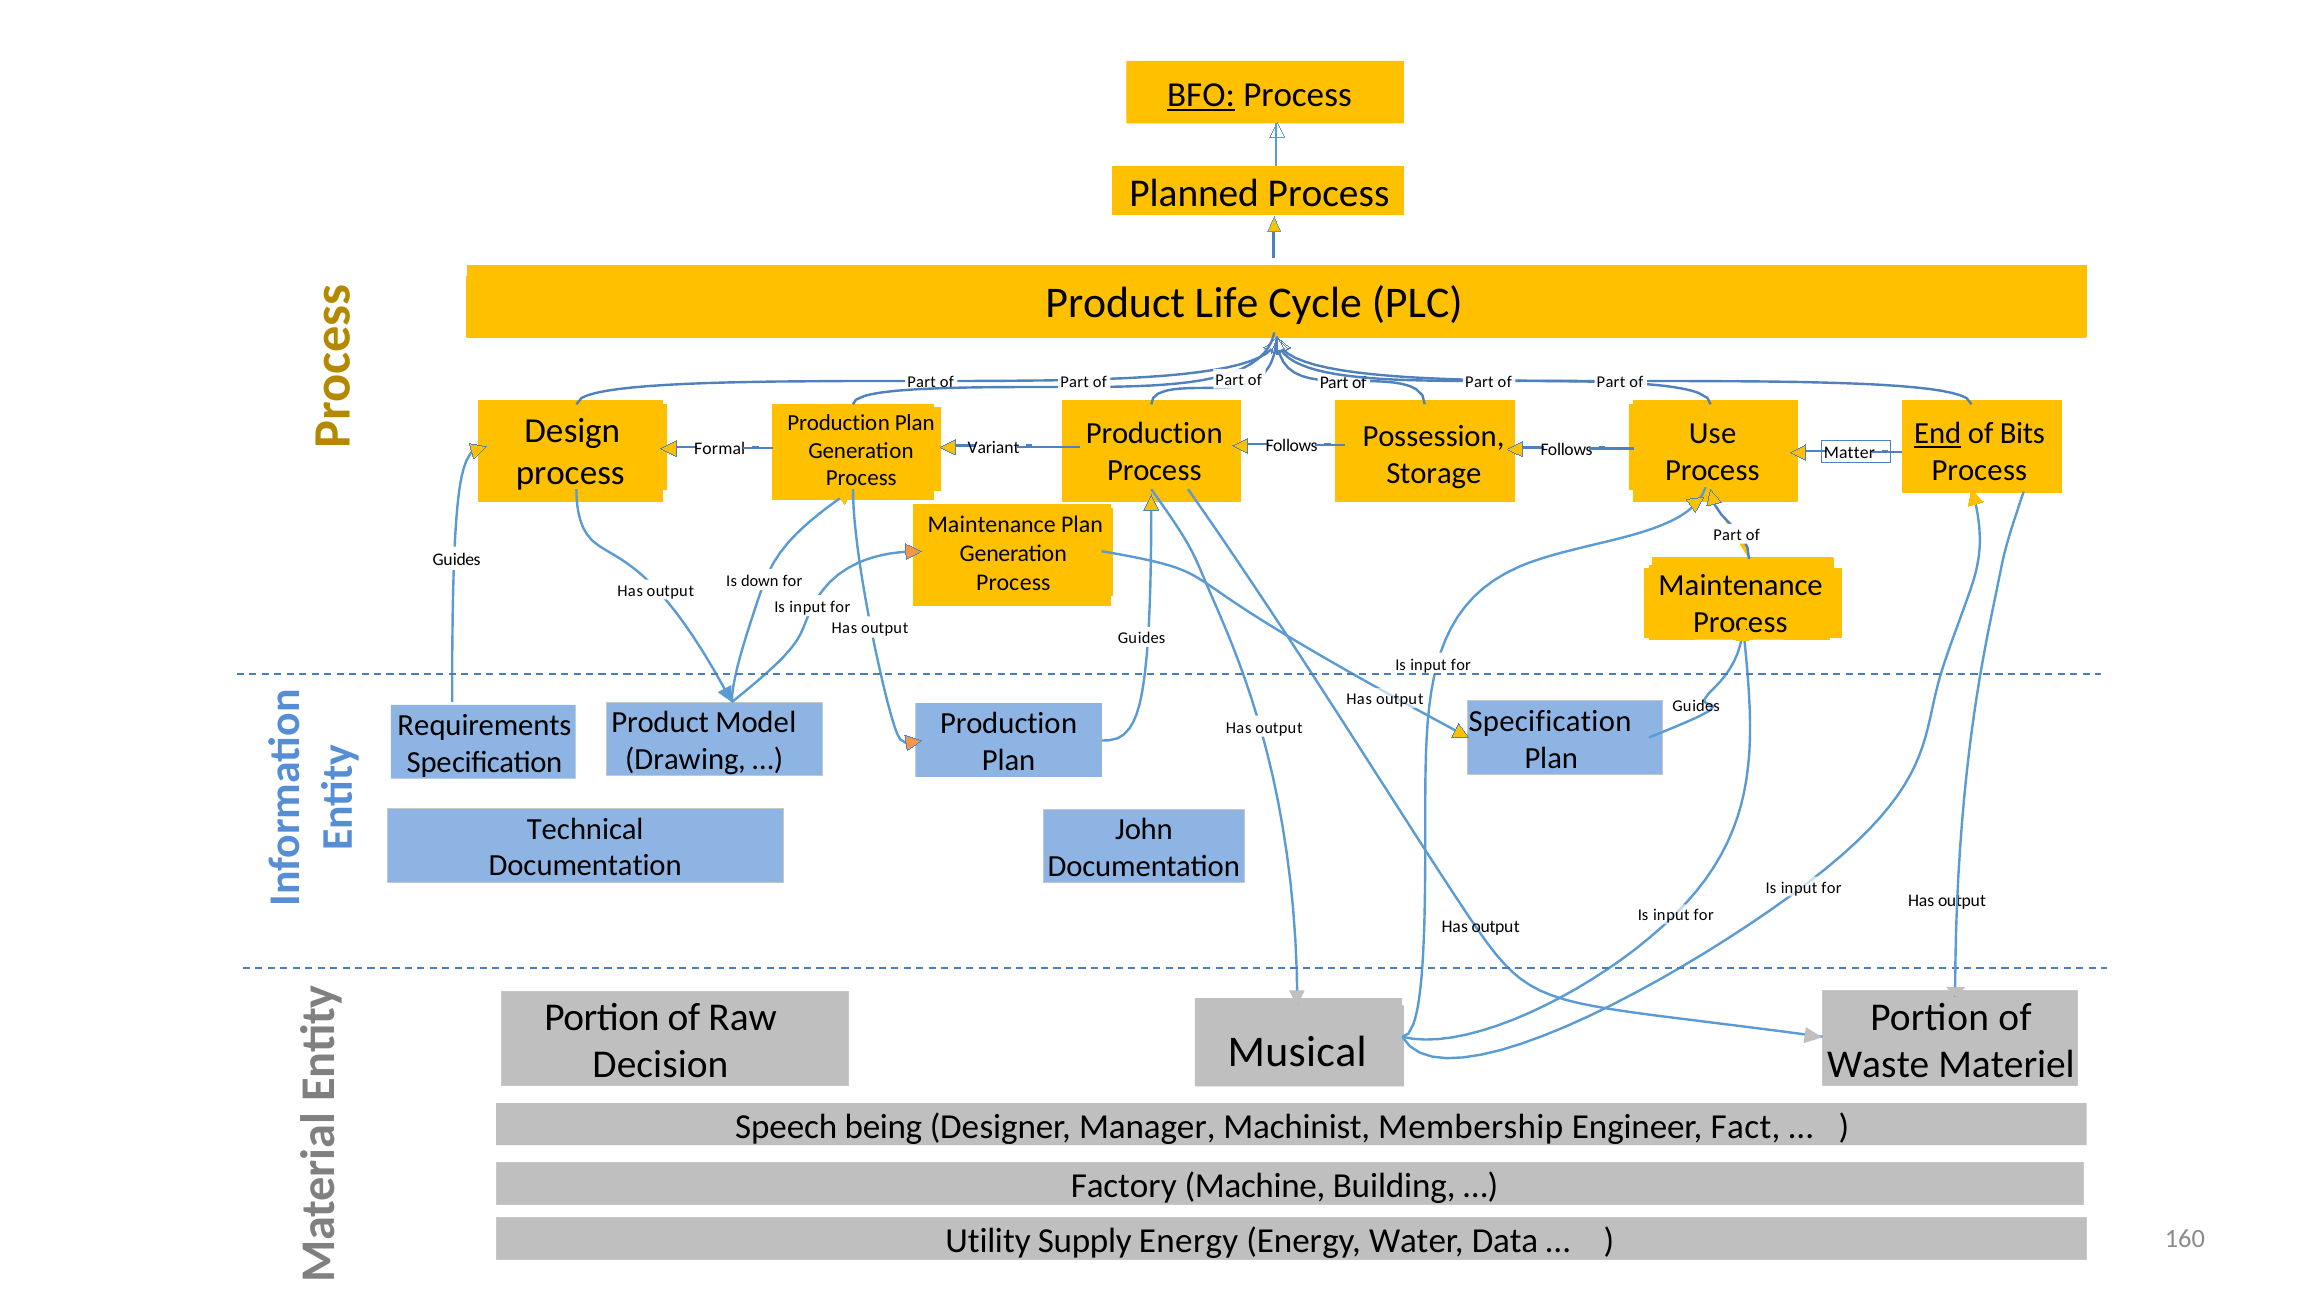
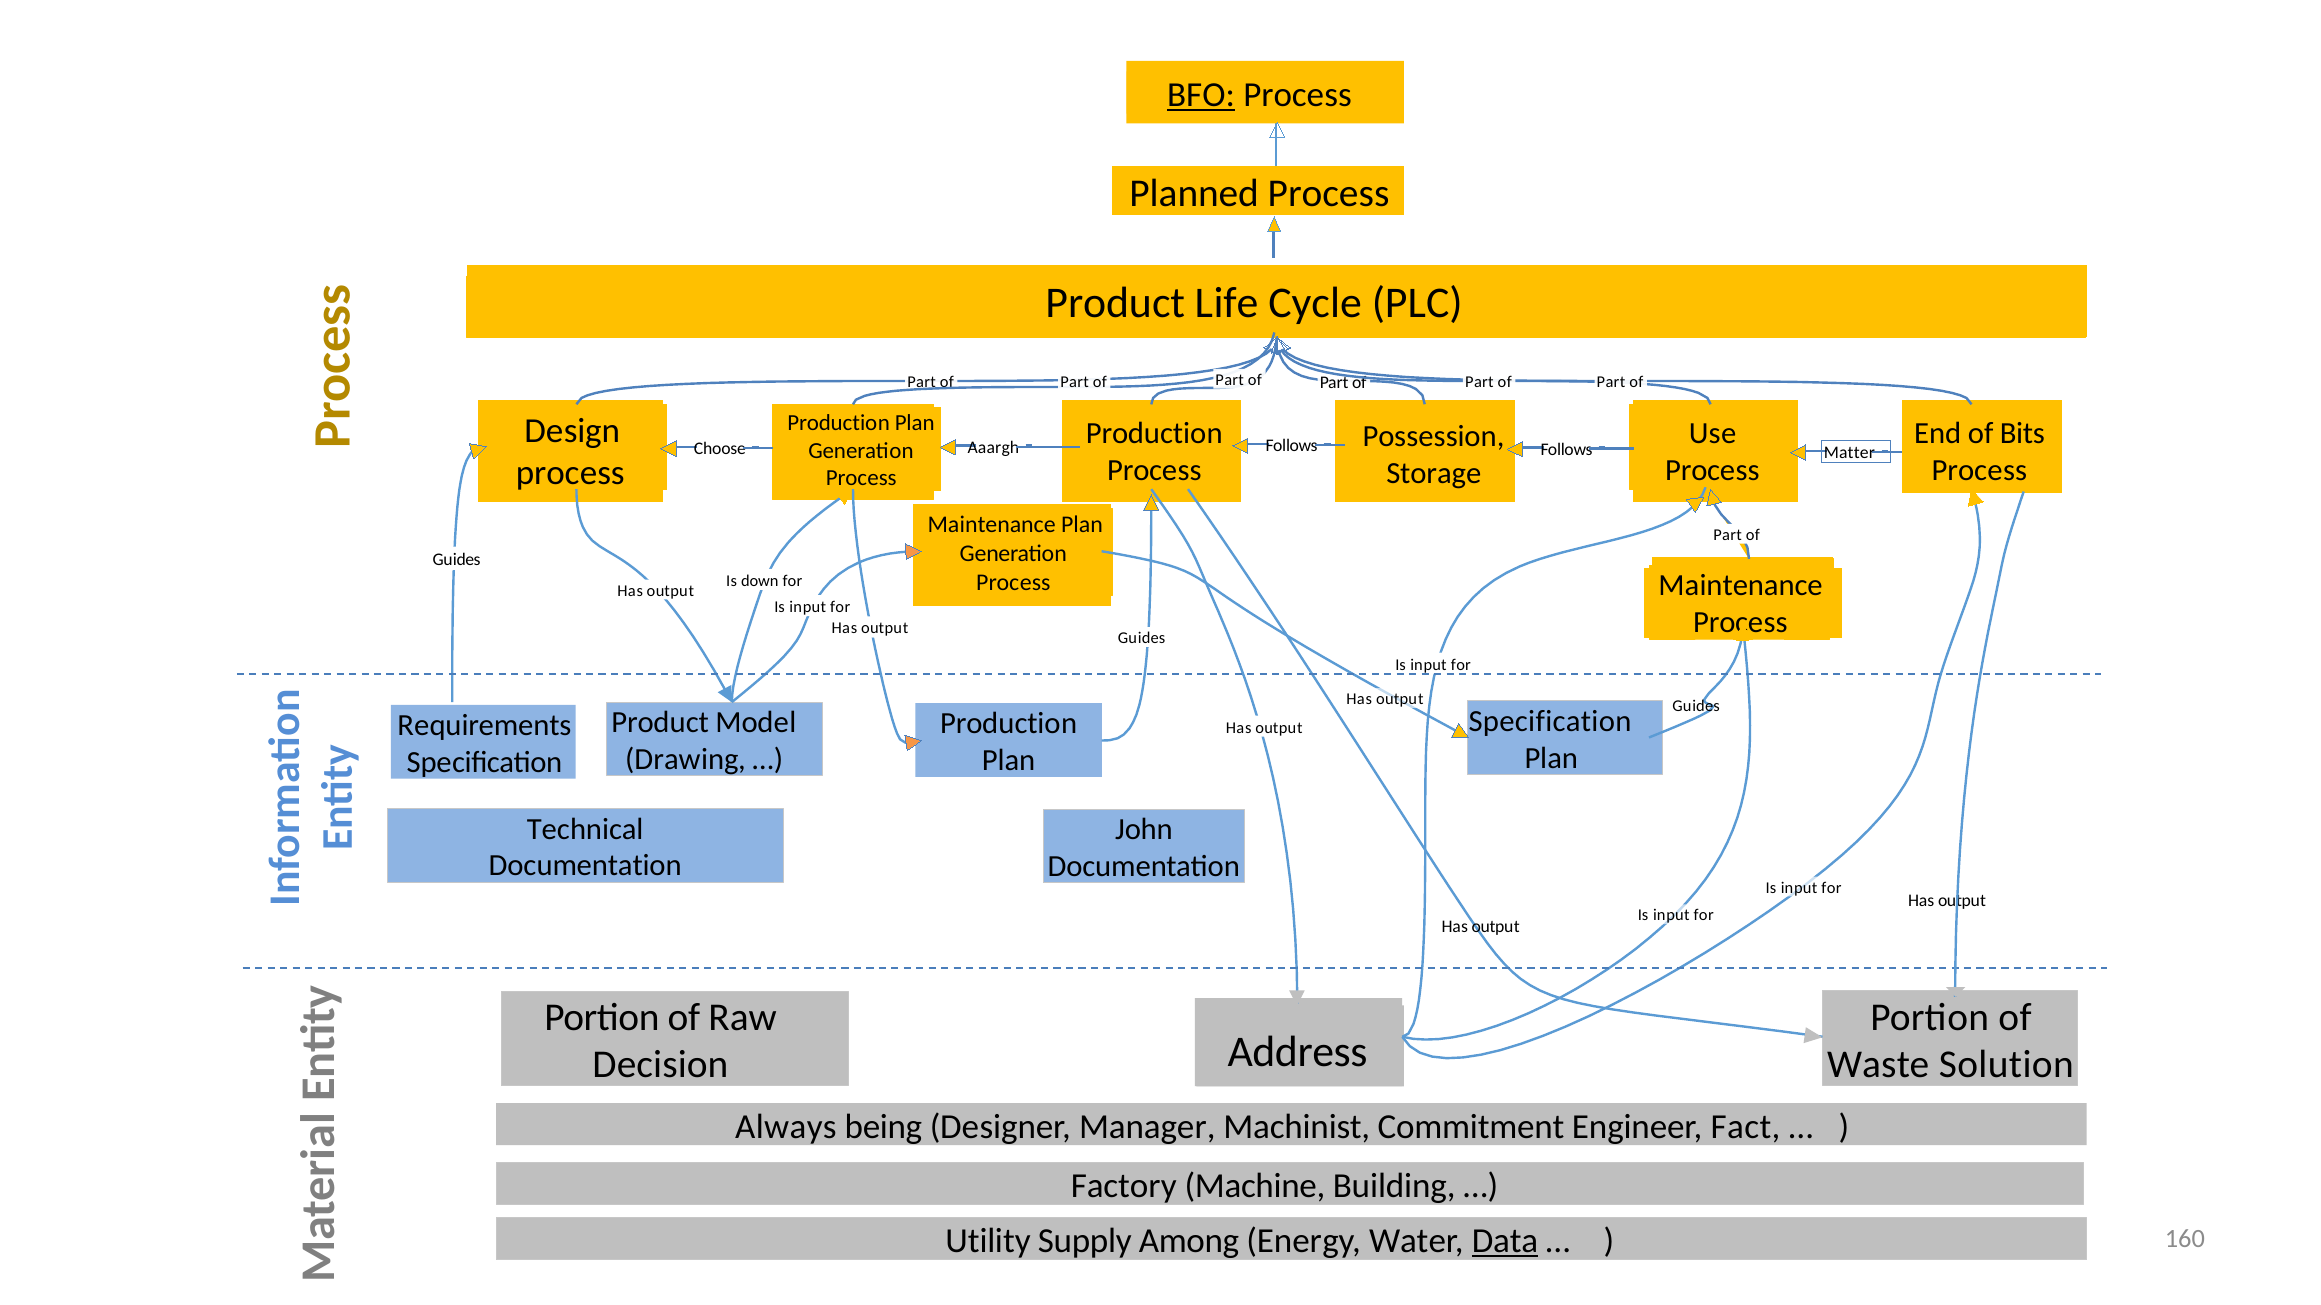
End underline: present -> none (1938, 434)
Variant: Variant -> Aaargh (993, 448)
Formal: Formal -> Choose (720, 449)
Musical: Musical -> Address (1297, 1052)
Materiel: Materiel -> Solution (2006, 1065)
Speech: Speech -> Always (786, 1127)
Membership: Membership -> Commitment (1471, 1127)
Supply Energy: Energy -> Among (1189, 1242)
Data underline: none -> present (1505, 1242)
